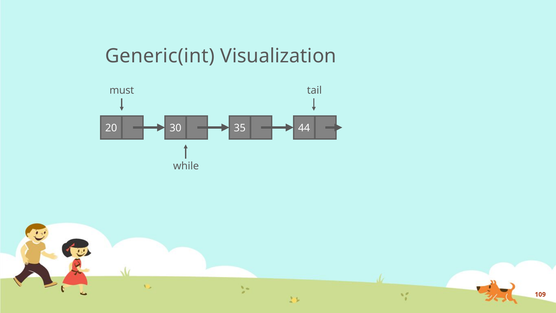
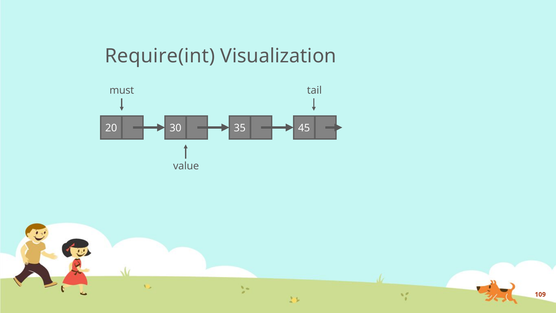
Generic(int: Generic(int -> Require(int (160, 56)
44: 44 -> 45 (304, 128)
while: while -> value (186, 166)
